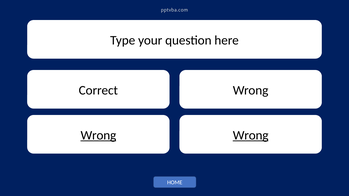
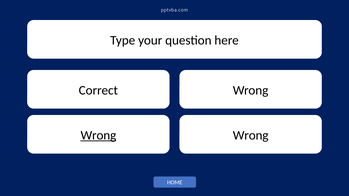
Wrong underline: present -> none (251, 135)
